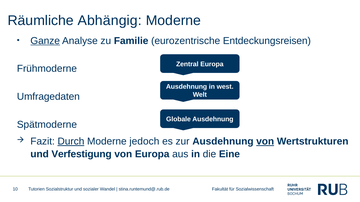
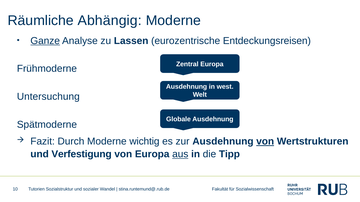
Familie: Familie -> Lassen (131, 41)
Umfragedaten: Umfragedaten -> Untersuchung (48, 97)
Durch underline: present -> none (71, 142)
jedoch: jedoch -> wichtig (144, 142)
aus underline: none -> present (180, 155)
Eine: Eine -> Tipp (229, 155)
